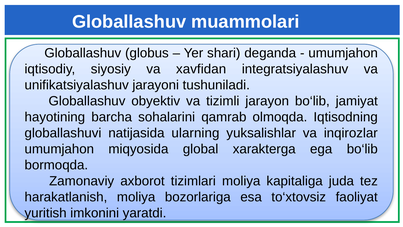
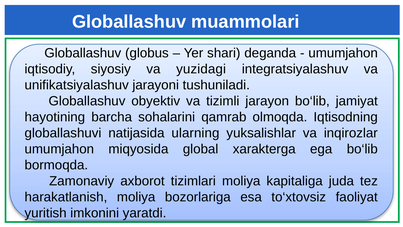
xavfidan: xavfidan -> yuzidagi (201, 69)
